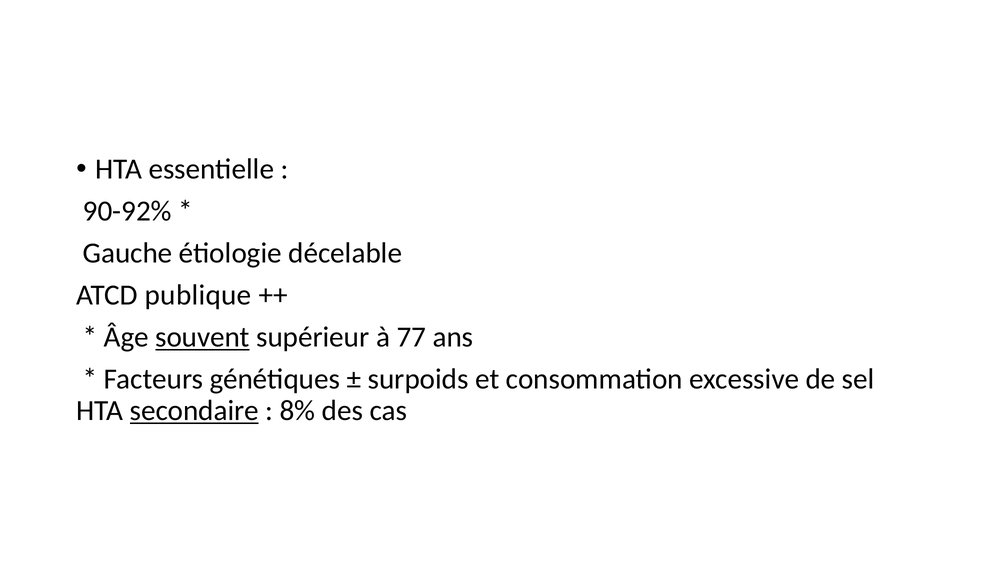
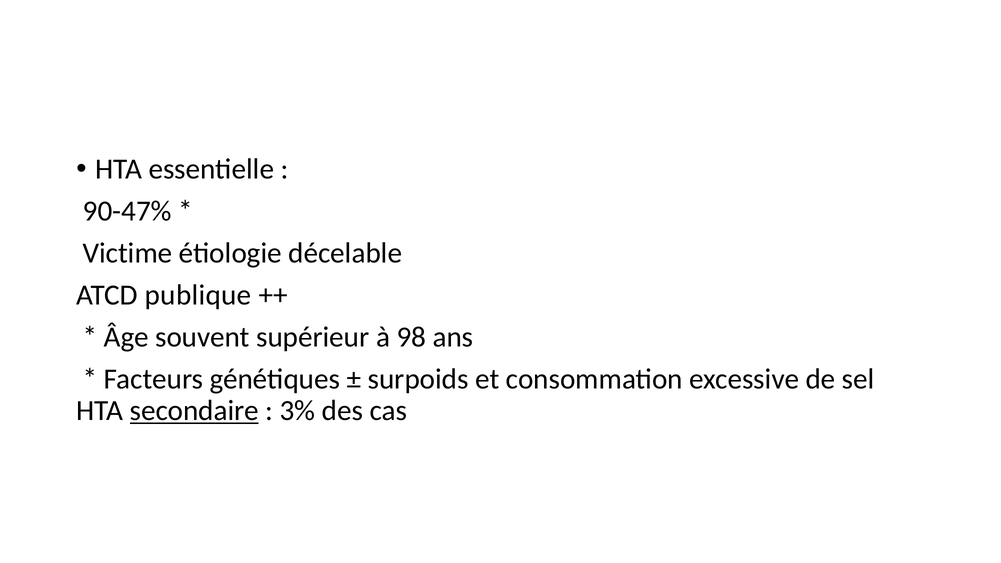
90-92%: 90-92% -> 90-47% (127, 211)
Gauche: Gauche -> Victime (128, 253)
souvent underline: present -> none (202, 337)
77: 77 -> 98 (411, 337)
8%: 8% -> 3% (297, 411)
